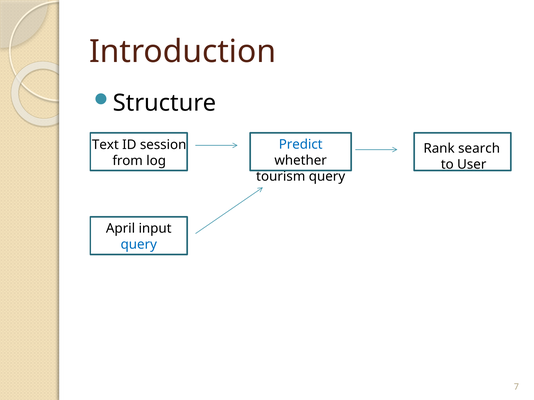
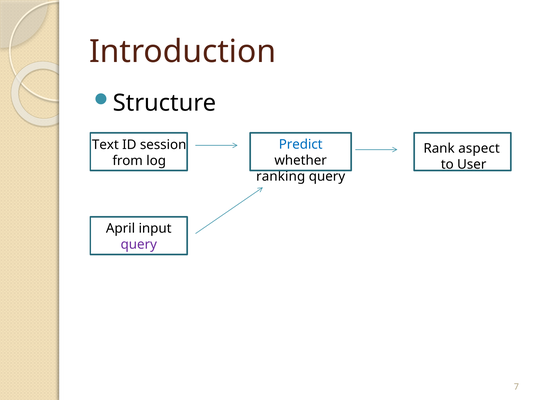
search: search -> aspect (479, 149)
tourism: tourism -> ranking (281, 177)
query colour: blue -> purple (139, 245)
